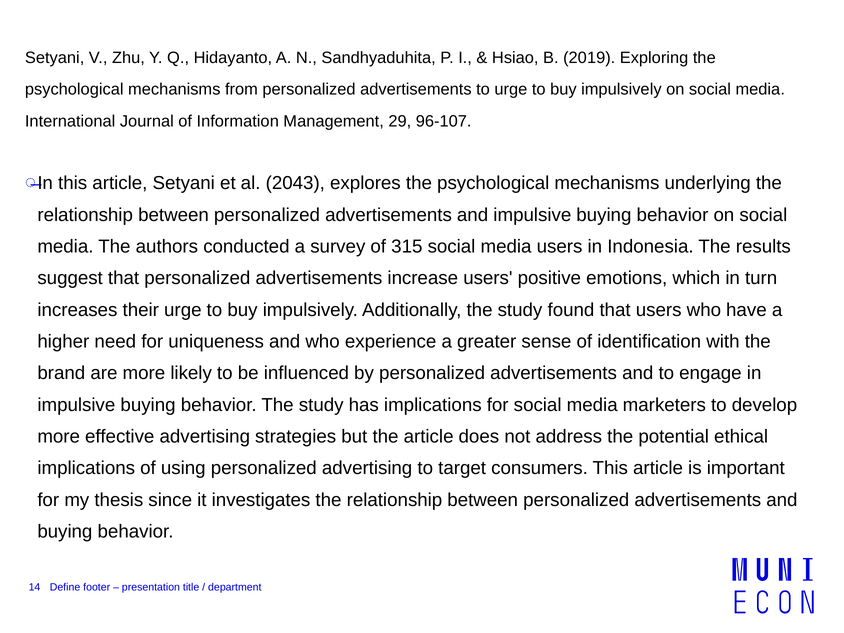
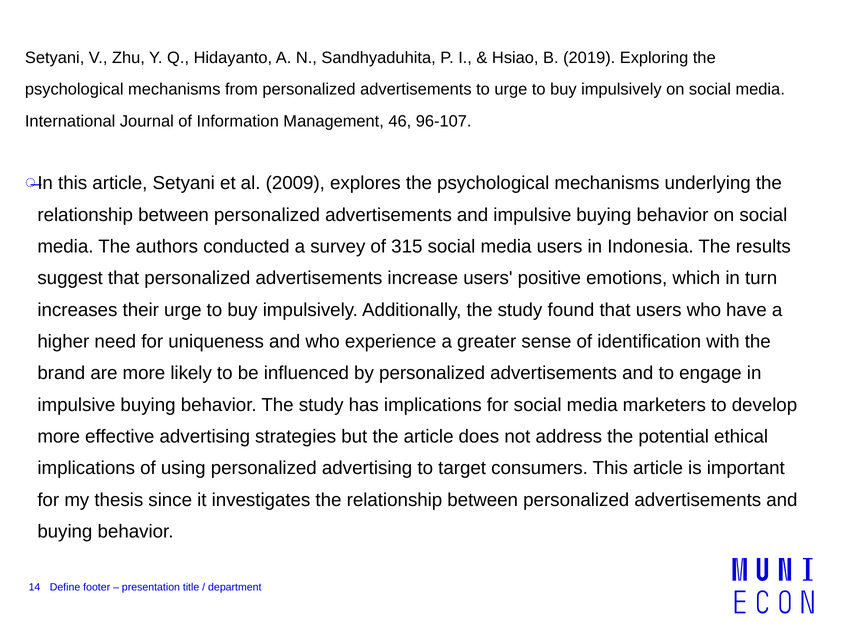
29: 29 -> 46 (400, 121)
2043: 2043 -> 2009 (295, 183)
